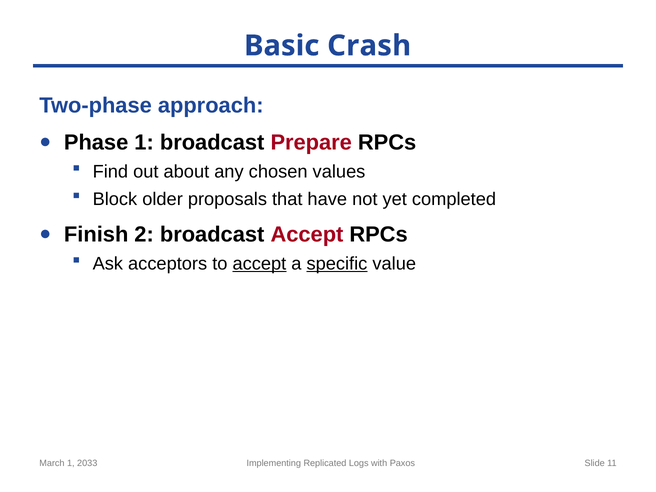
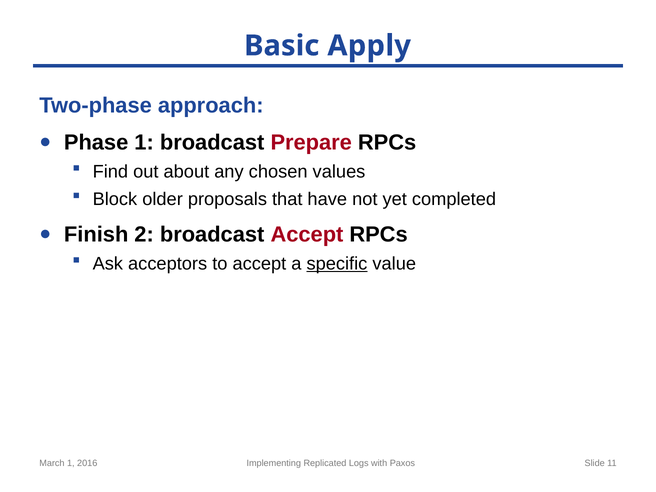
Crash: Crash -> Apply (369, 46)
accept underline: present -> none (259, 264)
2033: 2033 -> 2016 (87, 463)
